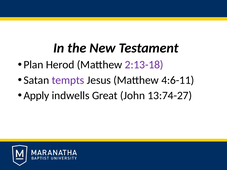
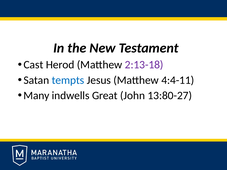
Plan: Plan -> Cast (33, 65)
tempts colour: purple -> blue (68, 80)
4:6-11: 4:6-11 -> 4:4-11 (178, 80)
Apply: Apply -> Many (36, 96)
13:74-27: 13:74-27 -> 13:80-27 (170, 96)
